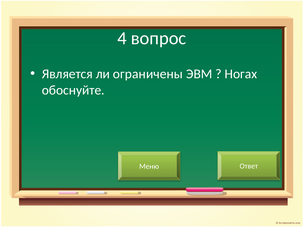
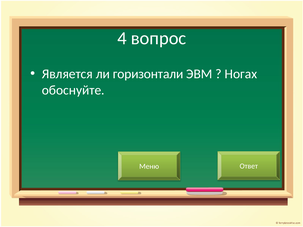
ограничены: ограничены -> горизонтали (148, 74)
